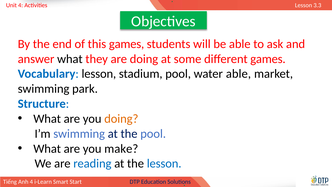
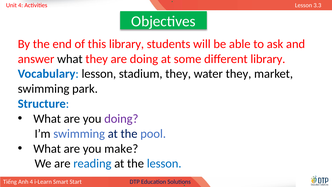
this games: games -> library (127, 44)
different games: games -> library (268, 59)
stadium pool: pool -> they (178, 74)
water able: able -> they (239, 74)
doing colour: orange -> purple (121, 119)
